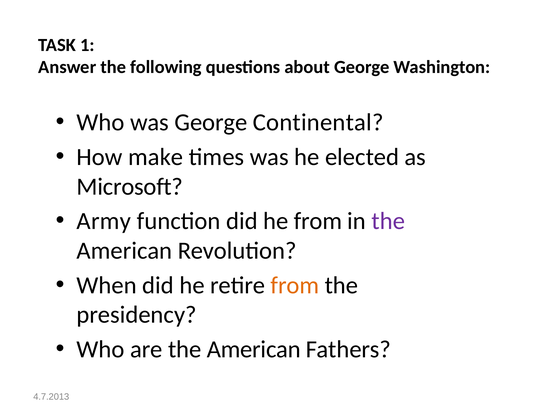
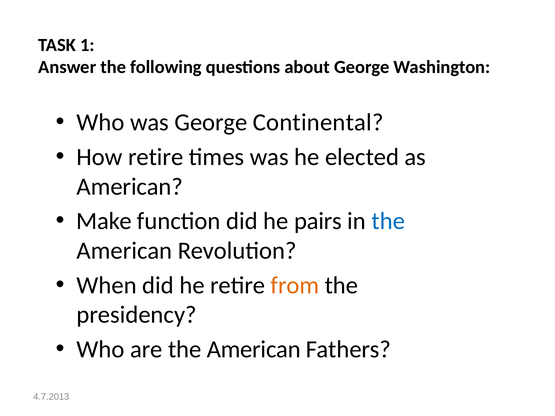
How make: make -> retire (156, 157)
Microsoft: Microsoft -> American (130, 187)
Army: Army -> Make (104, 221)
he from: from -> pairs (318, 221)
the colour: purple -> blue (388, 221)
